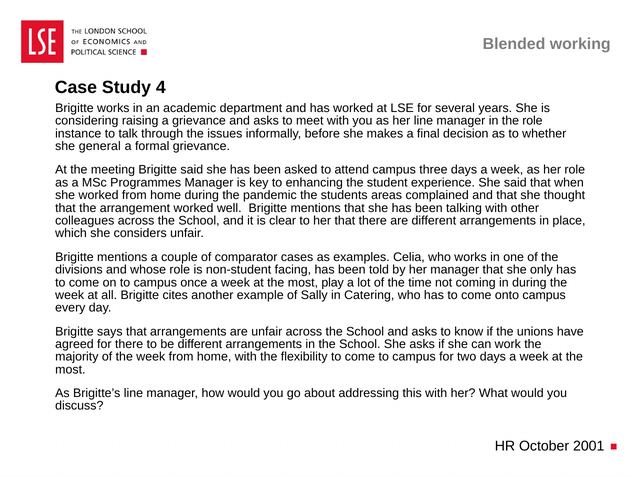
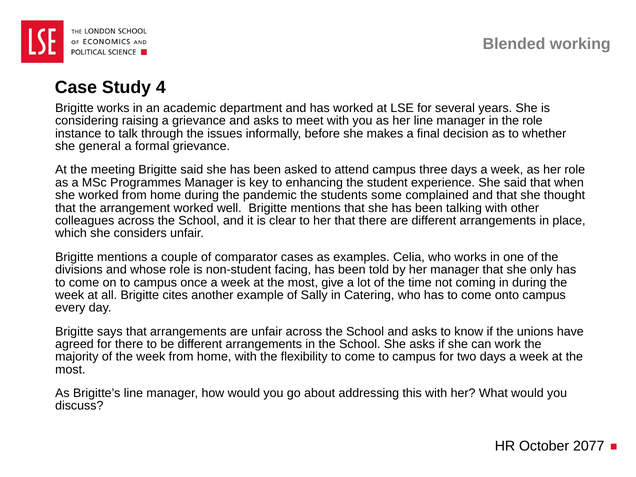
areas: areas -> some (387, 195)
play: play -> give (333, 282)
2001: 2001 -> 2077 (589, 446)
